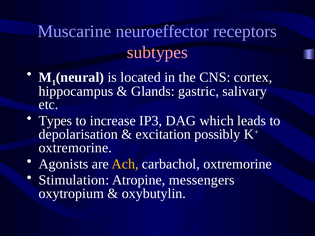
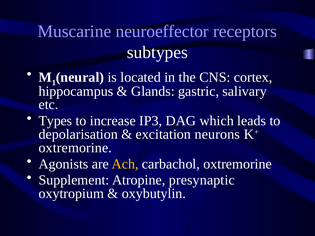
subtypes colour: pink -> white (157, 52)
possibly: possibly -> neurons (217, 134)
Stimulation: Stimulation -> Supplement (74, 180)
messengers: messengers -> presynaptic (202, 180)
